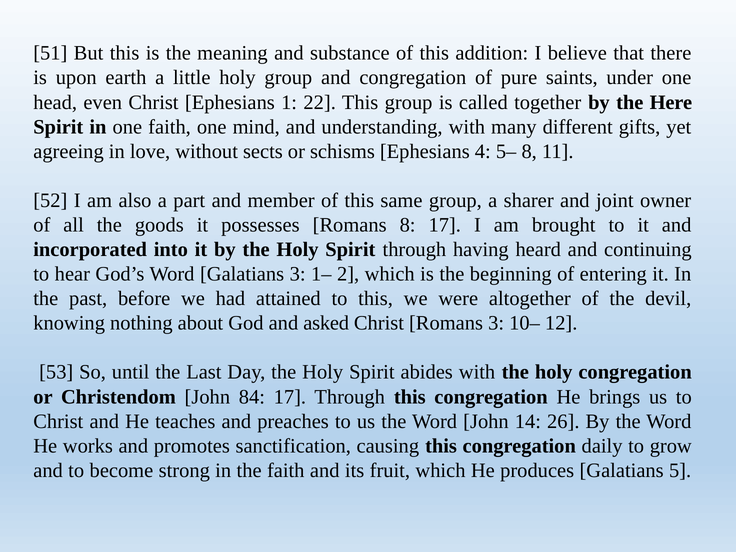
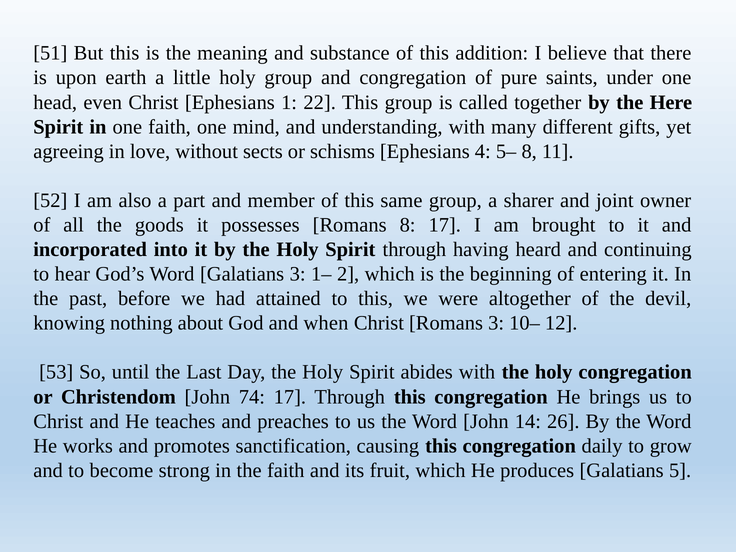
asked: asked -> when (326, 323)
84: 84 -> 74 (252, 397)
